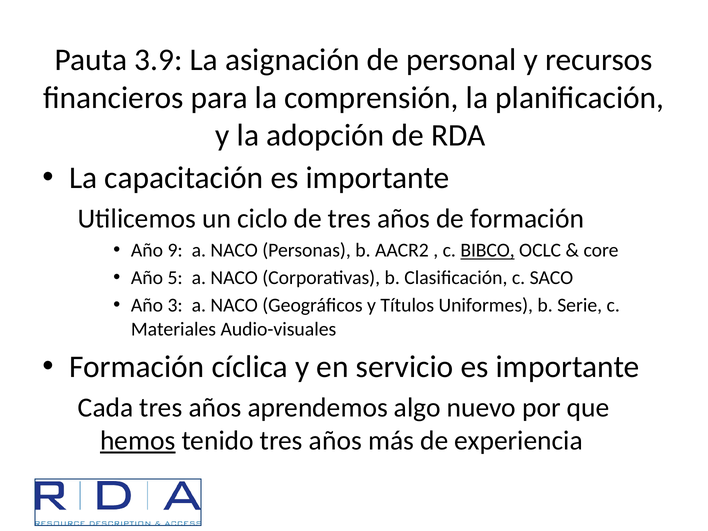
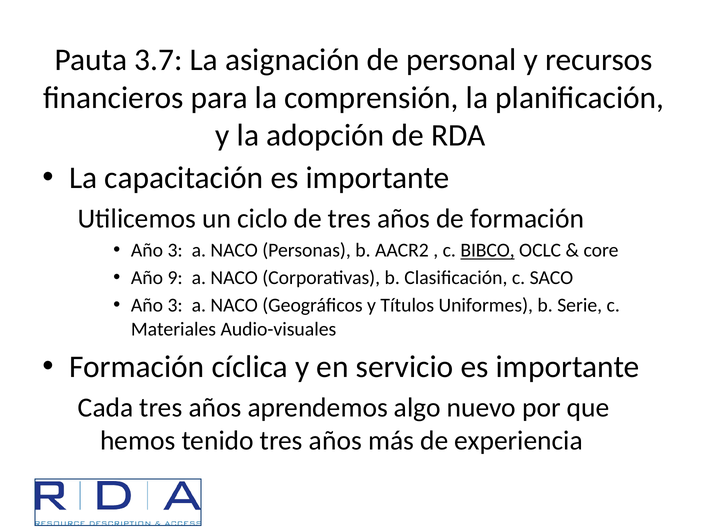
3.9: 3.9 -> 3.7 (158, 60)
9: 9 -> 3 (175, 250)
5: 5 -> 9 (175, 278)
hemos underline: present -> none (138, 441)
